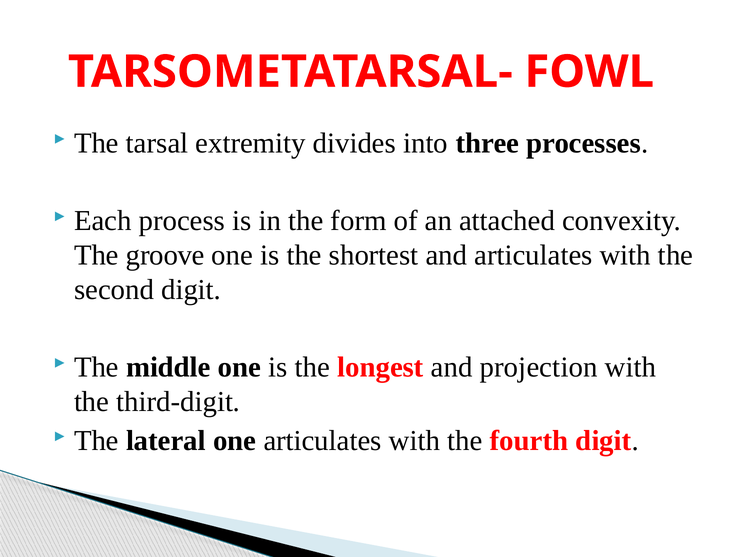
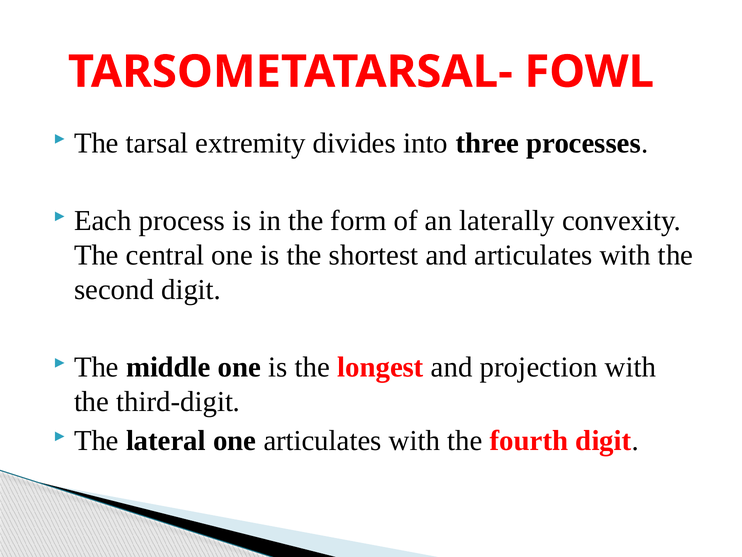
attached: attached -> laterally (507, 220)
groove: groove -> central (165, 255)
